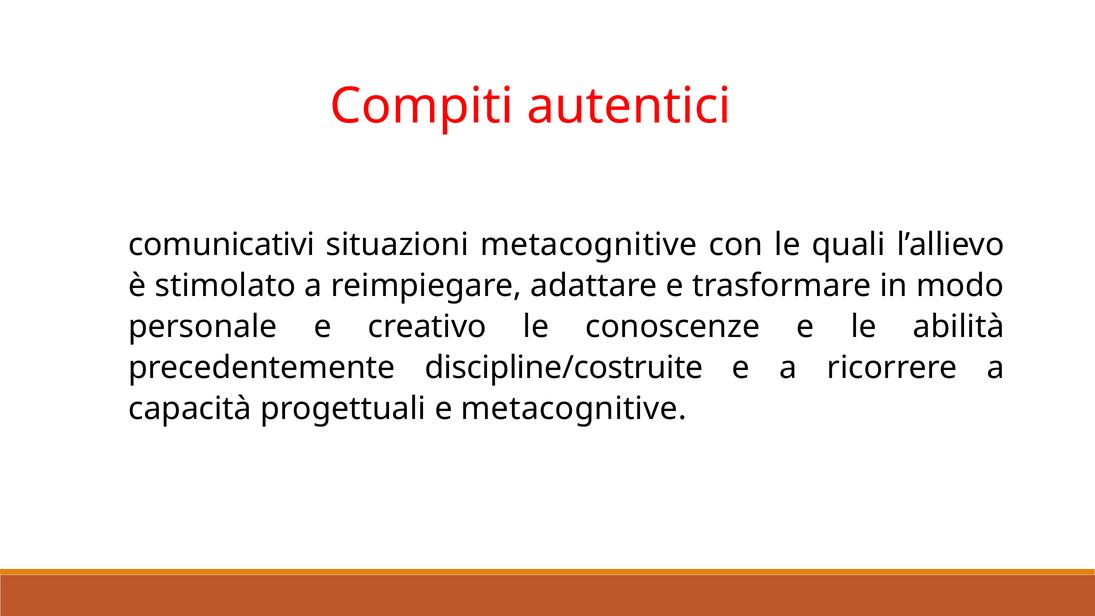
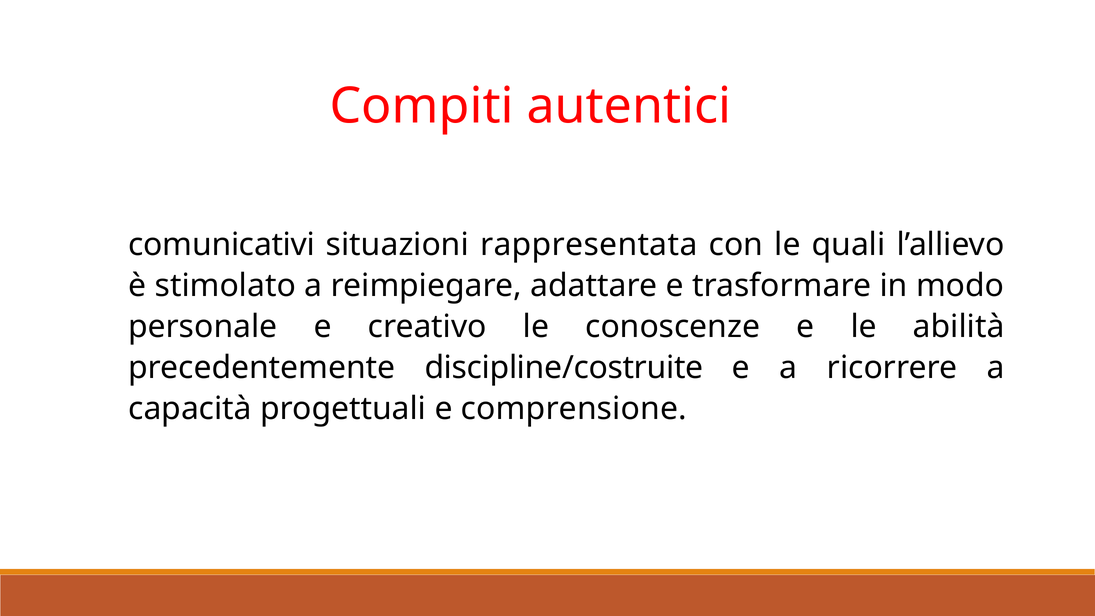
situazioni metacognitive: metacognitive -> rappresentata (589, 245)
e metacognitive: metacognitive -> comprensione (574, 409)
